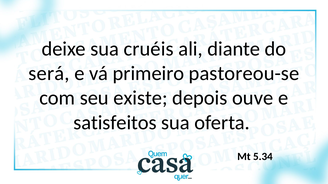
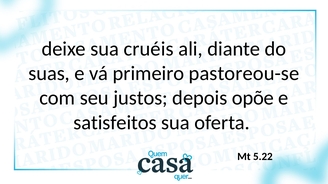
será: será -> suas (49, 74)
existe: existe -> justos (141, 98)
ouve: ouve -> opõe (253, 98)
5.34: 5.34 -> 5.22 (263, 157)
